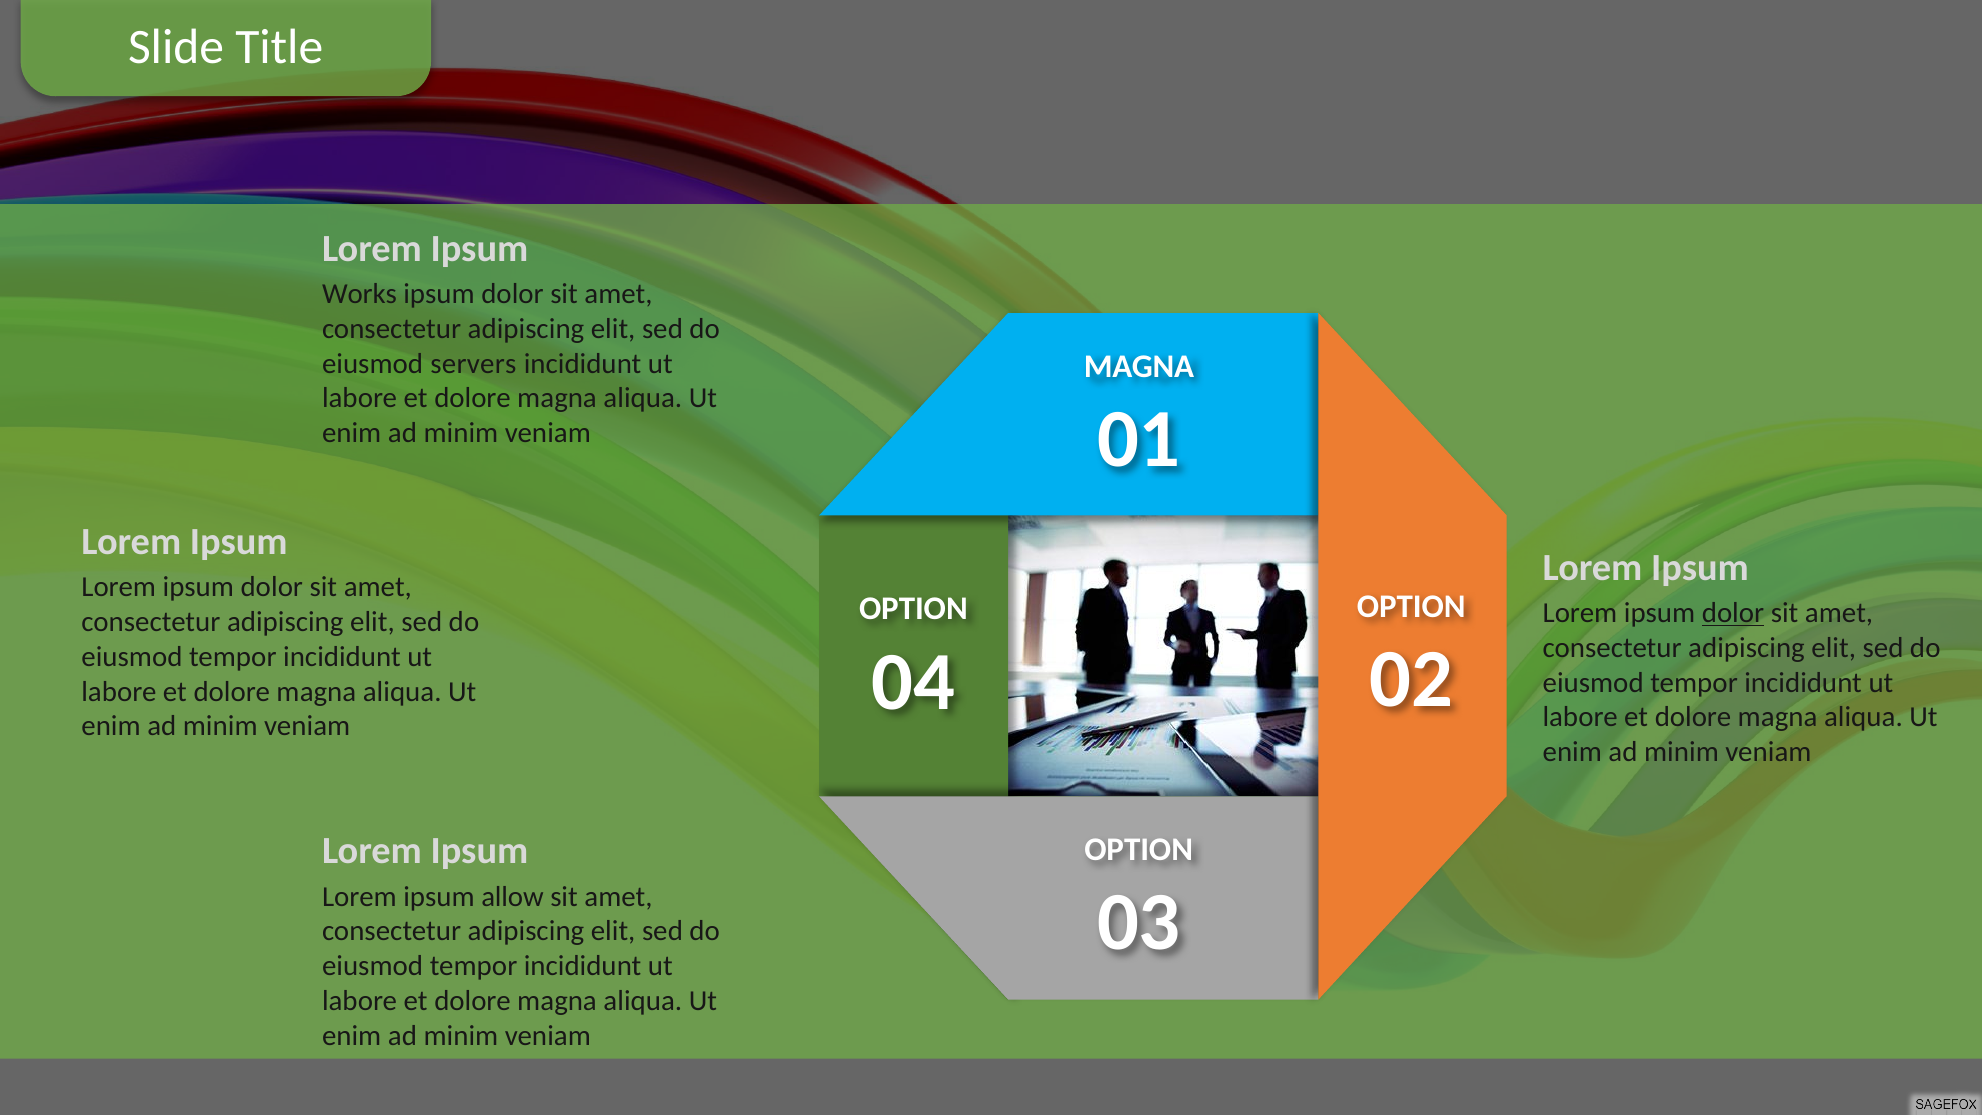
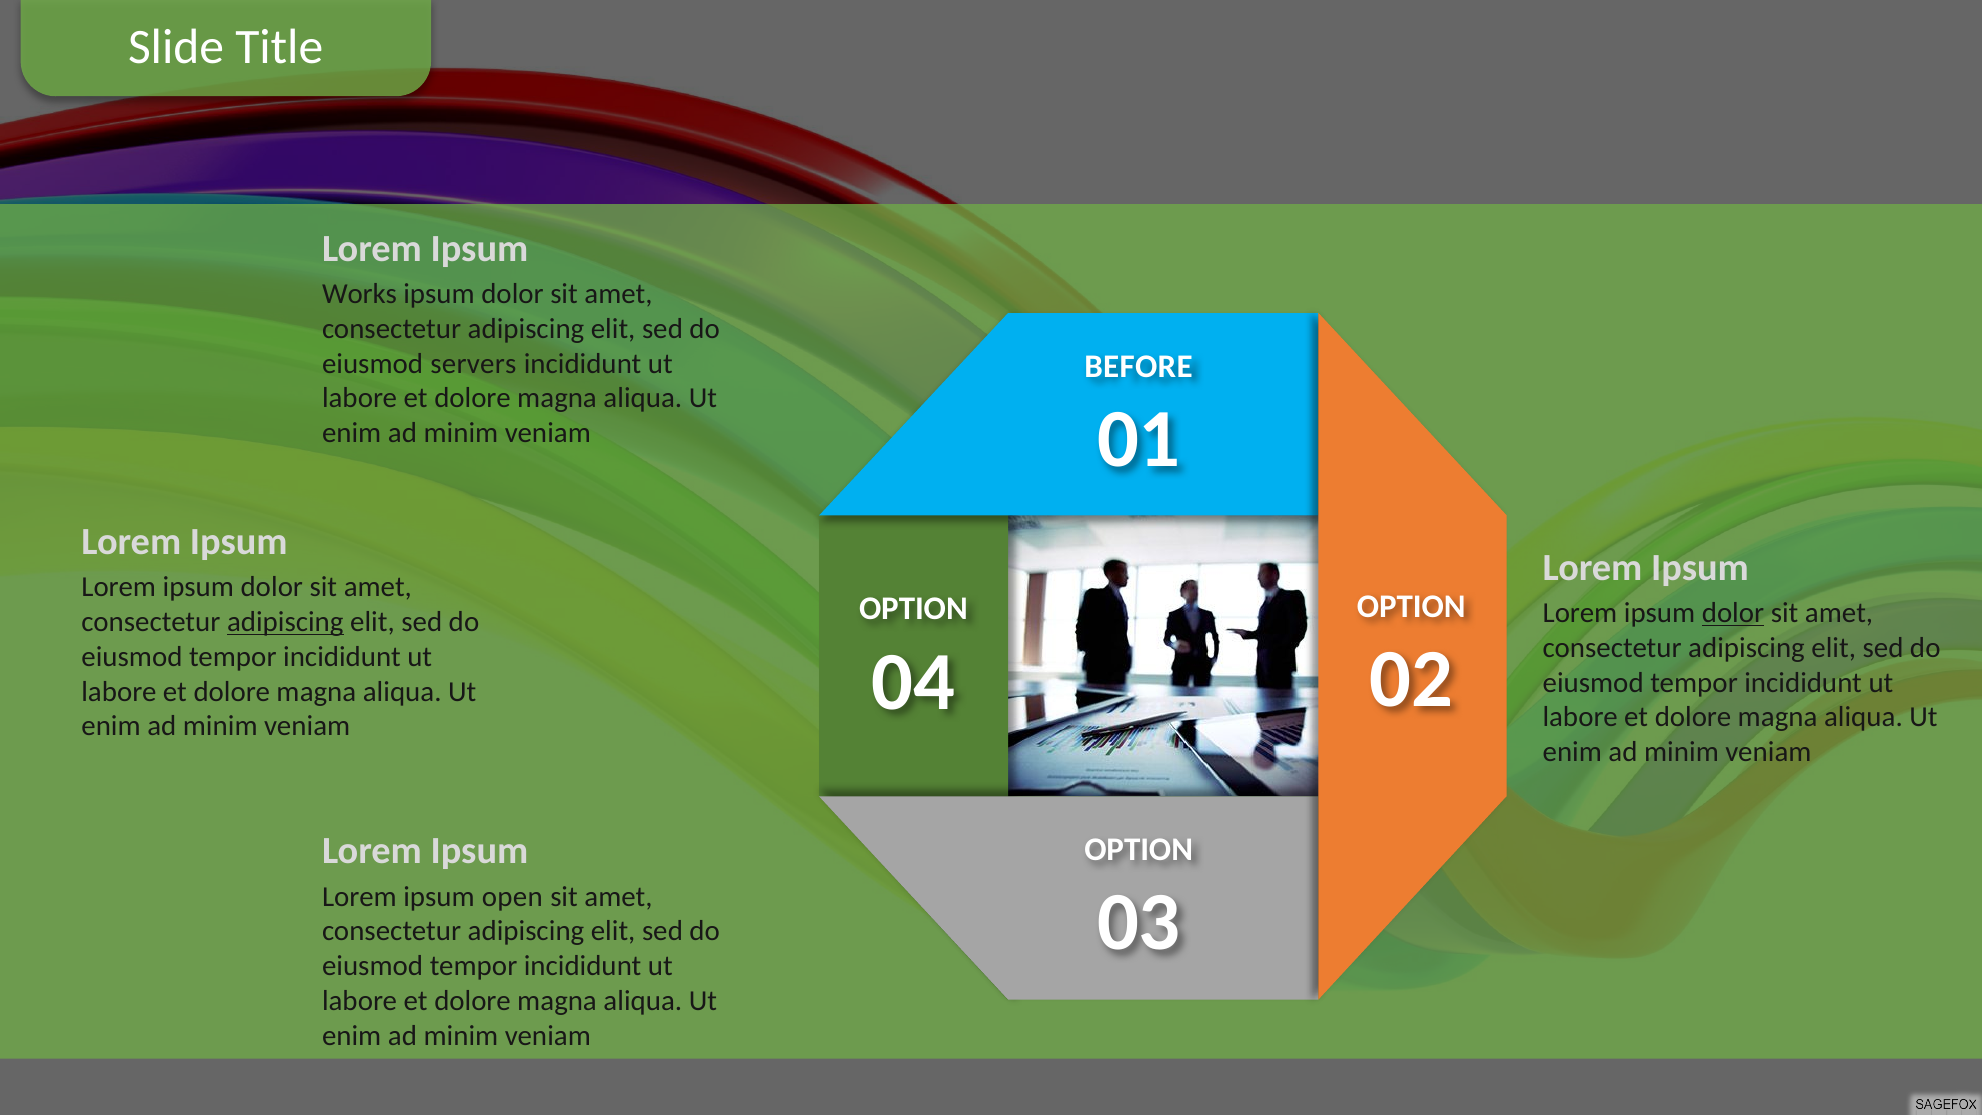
MAGNA: MAGNA -> BEFORE (1139, 367)
adipiscing underline: none -> present (285, 622)
allow: allow -> open (512, 897)
